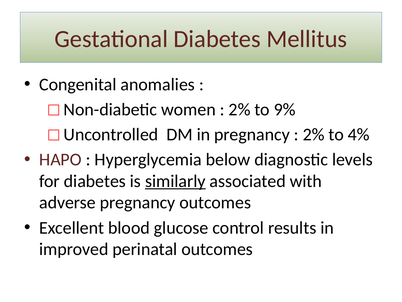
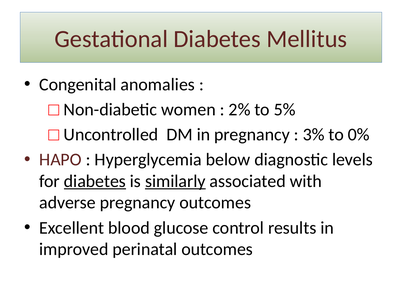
9%: 9% -> 5% (285, 109)
2%: 2% -> 3% (314, 134)
4%: 4% -> 0% (359, 134)
diabetes underline: none -> present (95, 181)
